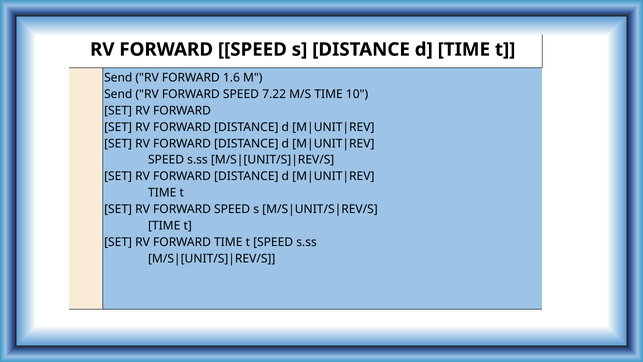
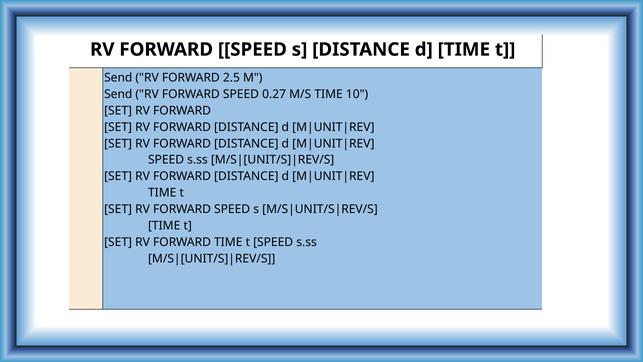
1.6: 1.6 -> 2.5 (231, 78)
7.22: 7.22 -> 0.27 (274, 94)
